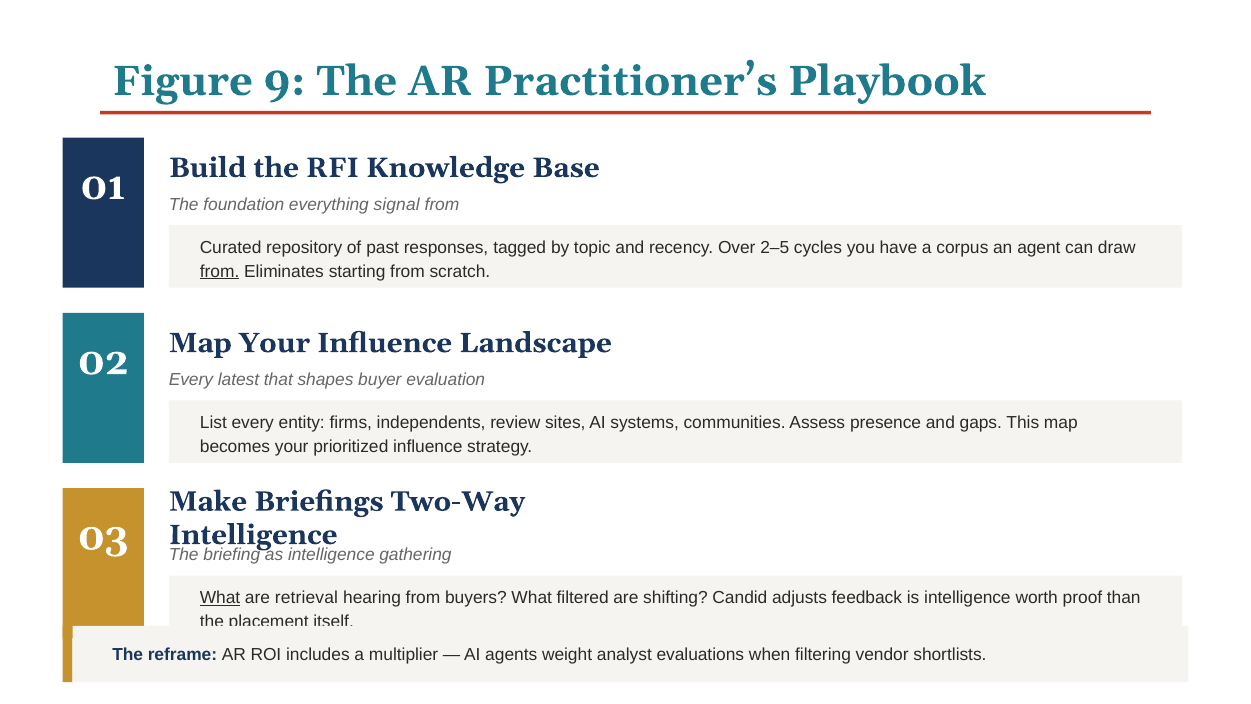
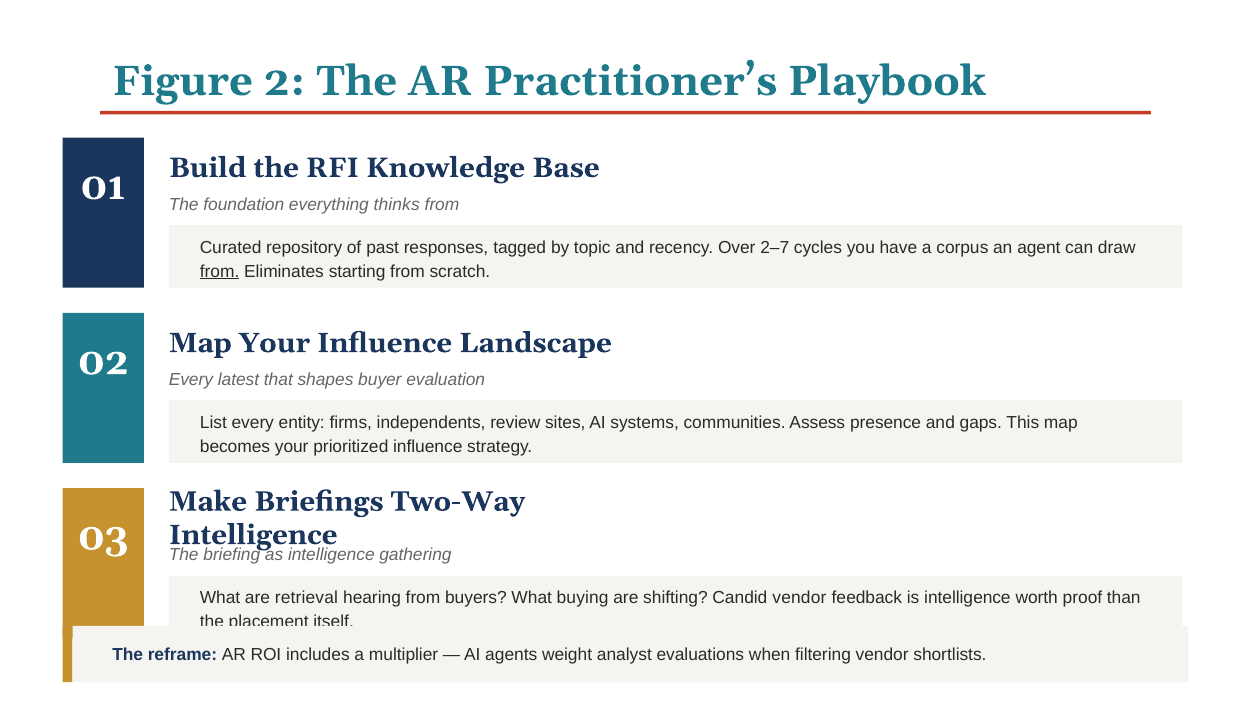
9: 9 -> 2 (284, 81)
signal: signal -> thinks (397, 204)
2–5: 2–5 -> 2–7 (775, 247)
What underline: present -> none (220, 597)
filtered: filtered -> buying (583, 597)
Candid adjusts: adjusts -> vendor (799, 597)
